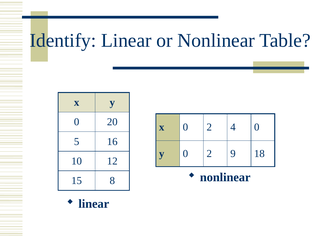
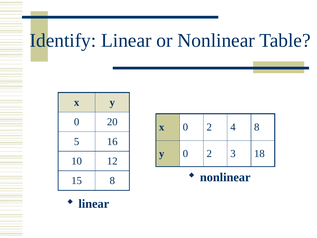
4 0: 0 -> 8 (257, 127)
9: 9 -> 3 (233, 154)
